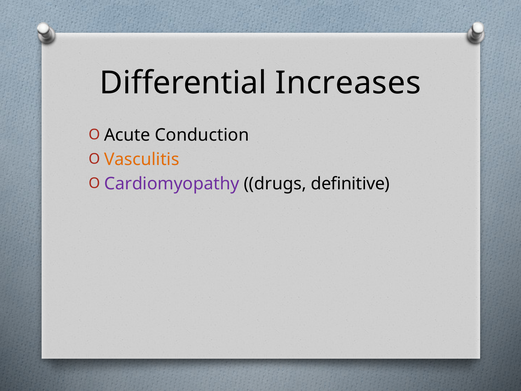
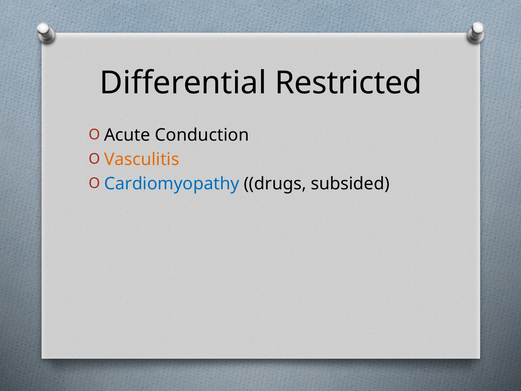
Increases: Increases -> Restricted (348, 83)
Cardiomyopathy colour: purple -> blue (172, 184)
definitive: definitive -> subsided (350, 184)
